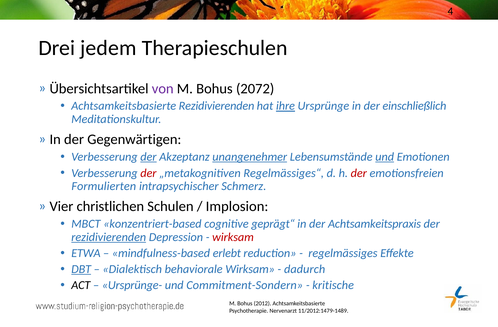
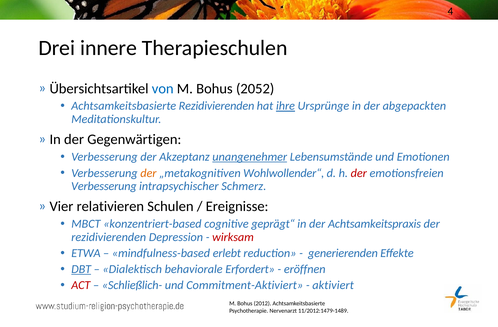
jedem: jedem -> innere (109, 48)
von colour: purple -> blue (163, 89)
2072: 2072 -> 2052 (255, 89)
einschließlich: einschließlich -> abgepackten (414, 106)
der underline: present -> none (148, 157)
und underline: present -> none (385, 157)
der colour: red -> orange (148, 173)
Regelmässiges“: Regelmässiges“ -> Wohlwollender“ (284, 173)
Formulierten: Formulierten -> Verbesserung (104, 186)
christlichen: christlichen -> relativieren (110, 207)
Implosion: Implosion -> Ereignisse (237, 207)
rezidivierenden underline: present -> none (109, 237)
regelmässiges: regelmässiges -> generierenden (343, 253)
behaviorale Wirksam: Wirksam -> Erfordert (250, 269)
dadurch: dadurch -> eröffnen (305, 269)
ACT colour: black -> red (81, 285)
Ursprünge-: Ursprünge- -> Schließlich- (132, 285)
Commitment-Sondern: Commitment-Sondern -> Commitment-Aktiviert (245, 285)
kritische: kritische -> aktiviert (333, 285)
